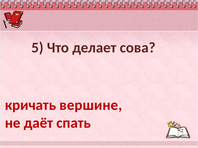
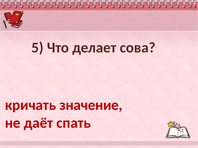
вершине: вершине -> значение (91, 105)
